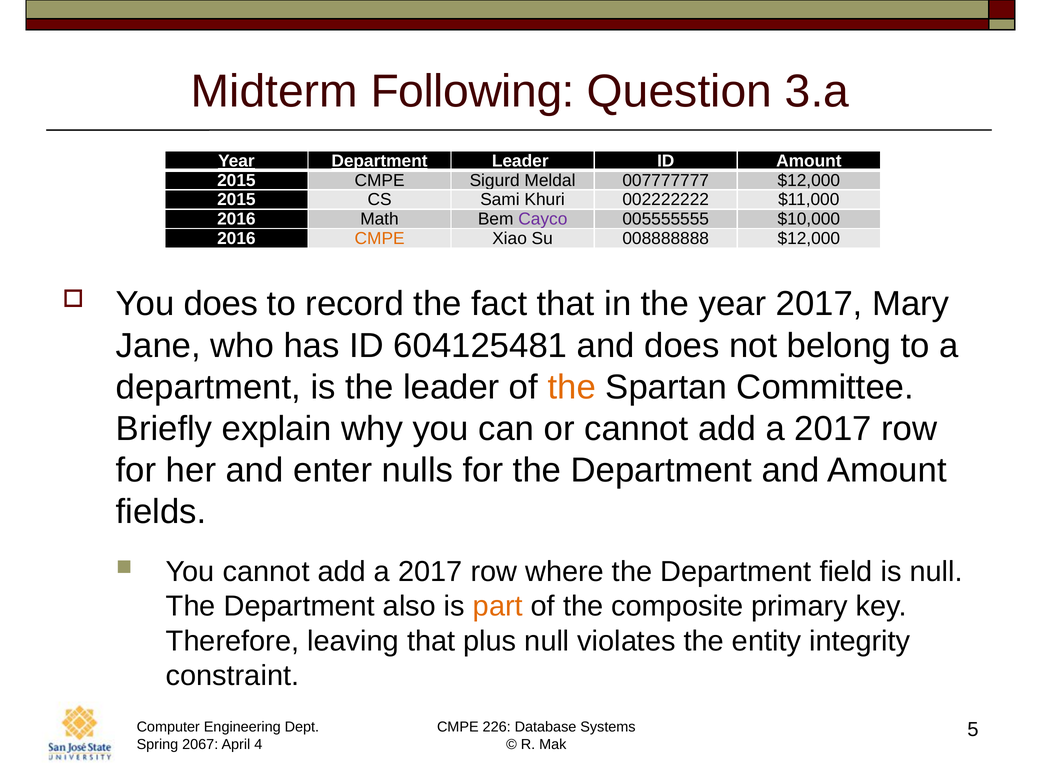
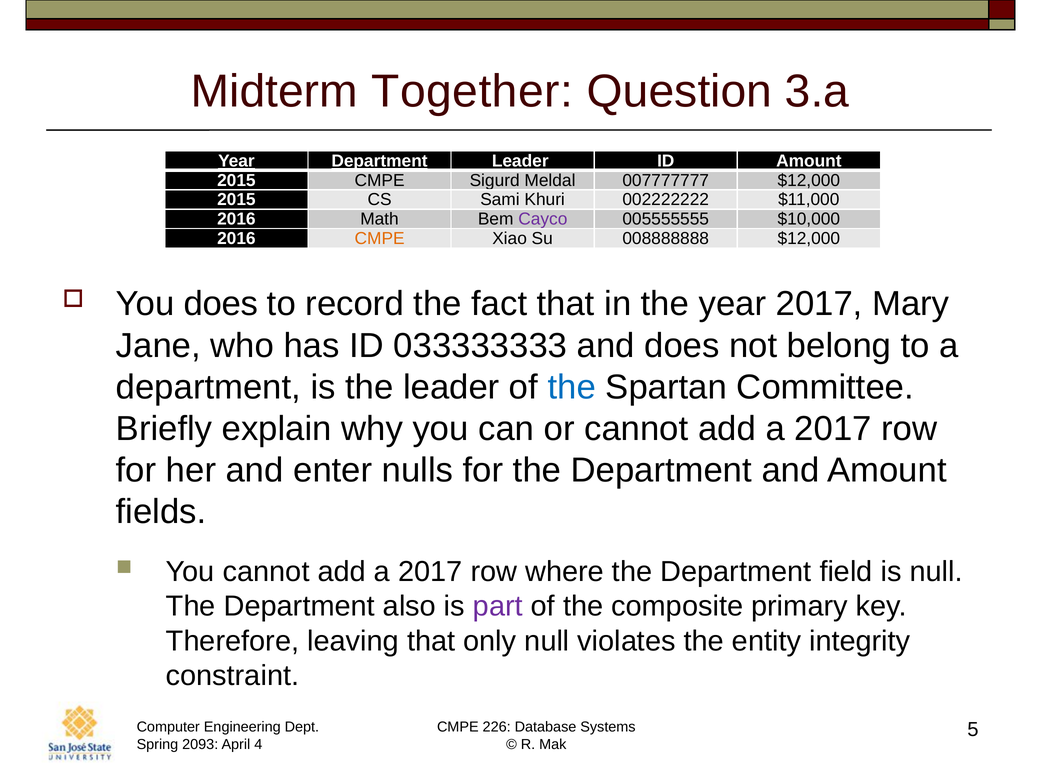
Following: Following -> Together (472, 92)
604125481: 604125481 -> 033333333 (480, 346)
the colour: orange -> blue (572, 388)
part colour: orange -> purple (498, 607)
plus: plus -> only (490, 642)
2067: 2067 -> 2093 (200, 745)
